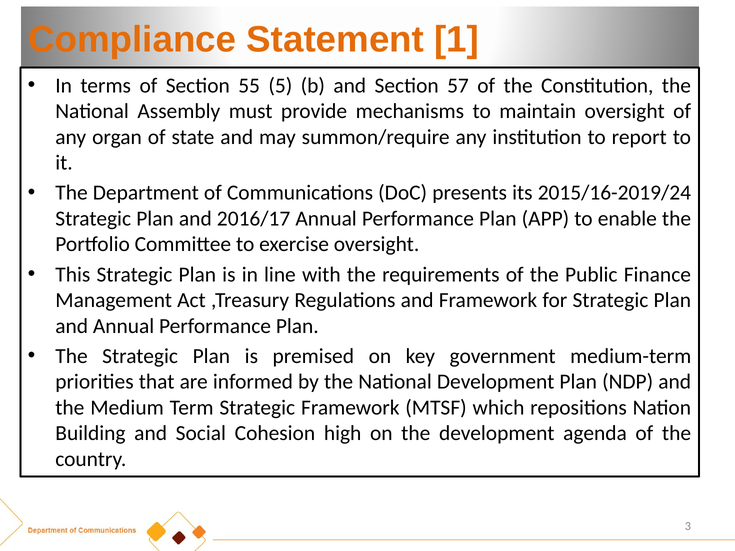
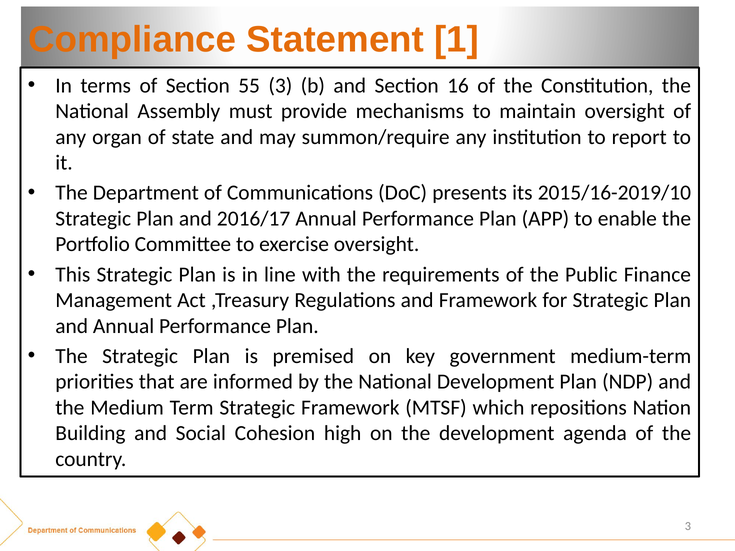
55 5: 5 -> 3 (280, 86)
57: 57 -> 16 (458, 86)
2015/16-2019/24: 2015/16-2019/24 -> 2015/16-2019/10 (614, 193)
